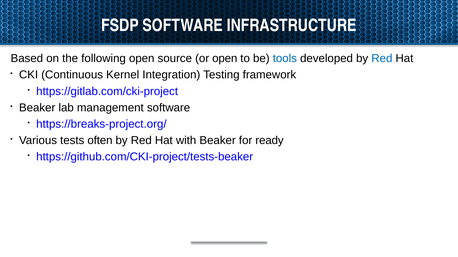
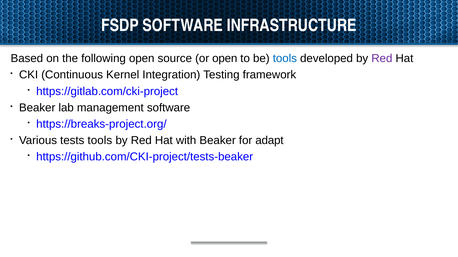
Red colour: blue -> purple (382, 59)
tests often: often -> tools (100, 141)
ready: ready -> adapt (269, 141)
